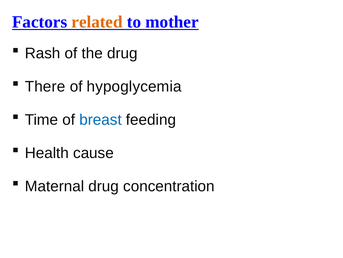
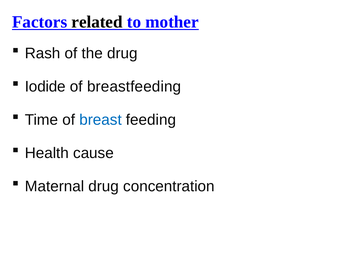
related colour: orange -> black (97, 22)
There: There -> Iodide (45, 86)
hypoglycemia: hypoglycemia -> breastfeeding (134, 86)
